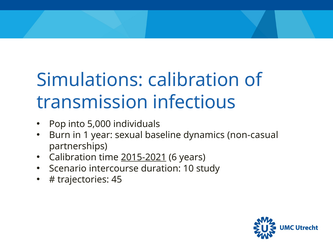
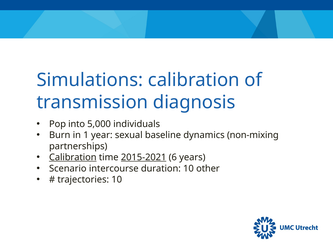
infectious: infectious -> diagnosis (194, 102)
non-casual: non-casual -> non-mixing (253, 135)
Calibration underline: none -> present (73, 157)
study: study -> other (208, 168)
trajectories 45: 45 -> 10 (117, 179)
